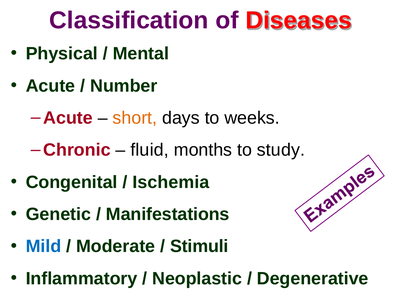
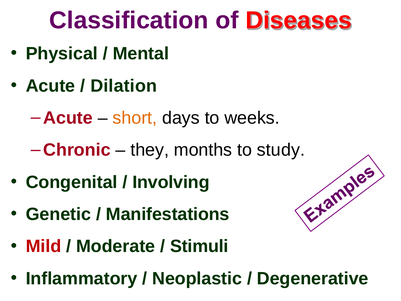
Number: Number -> Dilation (124, 86)
fluid: fluid -> they (150, 150)
Ischemia: Ischemia -> Involving (171, 182)
Mild colour: blue -> red (43, 246)
